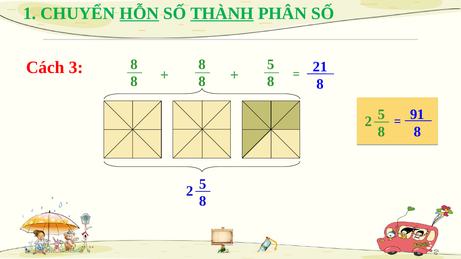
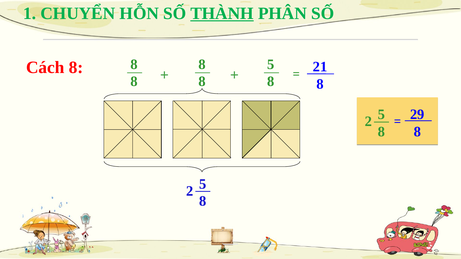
HỖN underline: present -> none (139, 14)
Cách 3: 3 -> 8 (76, 67)
91: 91 -> 29 (417, 115)
